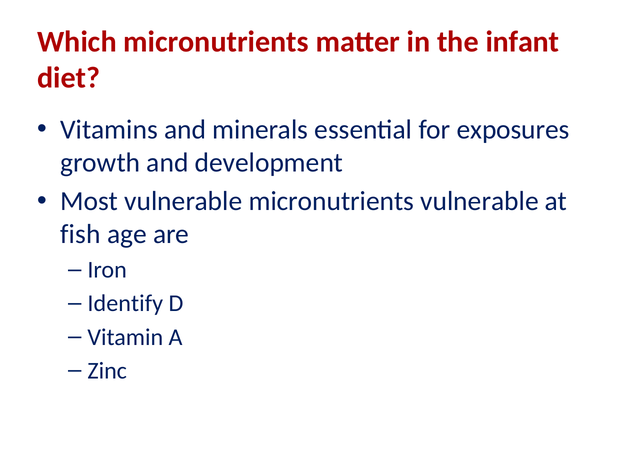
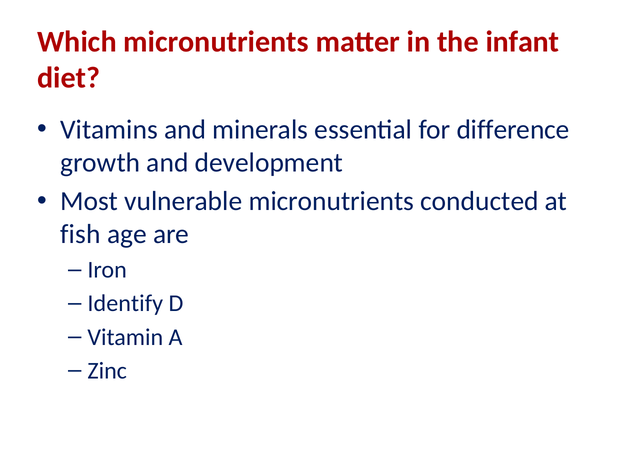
exposures: exposures -> difference (513, 130)
micronutrients vulnerable: vulnerable -> conducted (480, 201)
